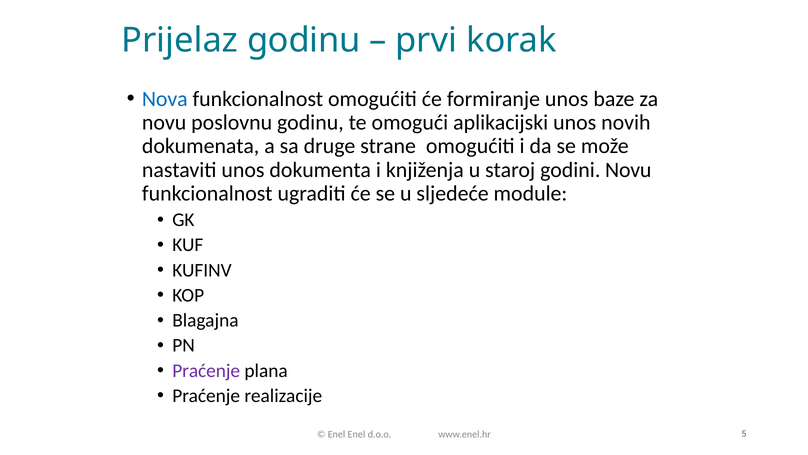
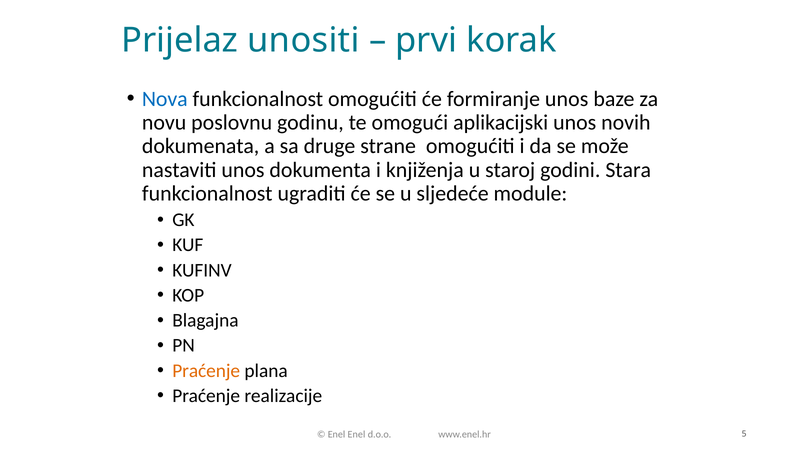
Prijelaz godinu: godinu -> unositi (303, 40)
godini Novu: Novu -> Stara (628, 170)
Praćenje colour: purple -> orange (206, 370)
